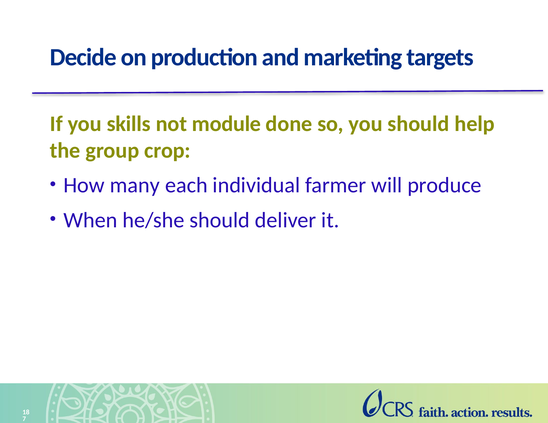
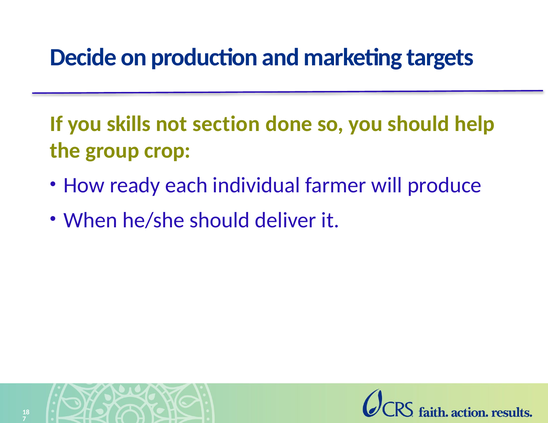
module: module -> section (226, 124)
many: many -> ready (135, 185)
